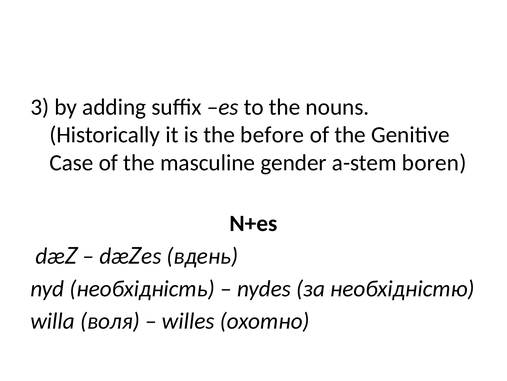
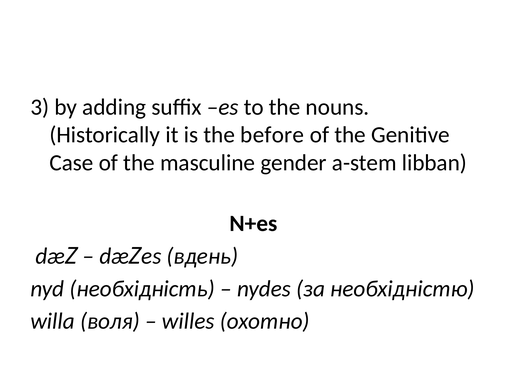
boren: boren -> libban (434, 163)
